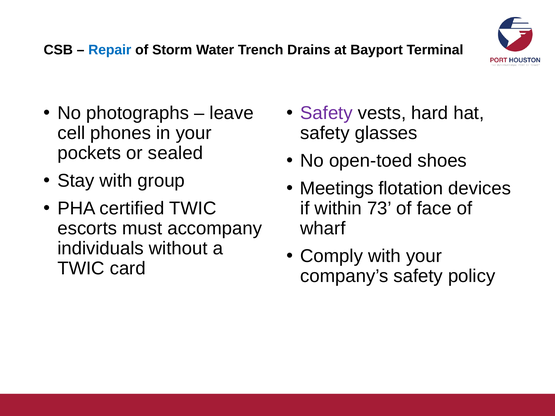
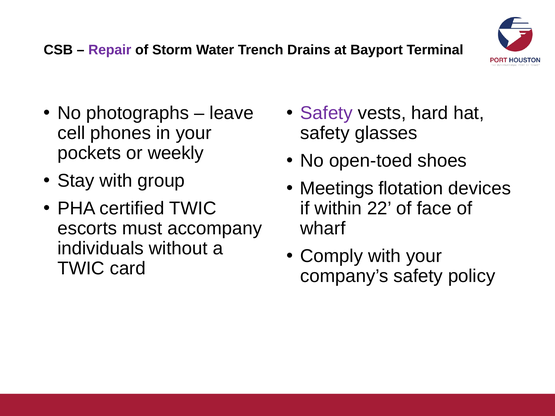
Repair colour: blue -> purple (110, 50)
sealed: sealed -> weekly (176, 153)
73: 73 -> 22 (379, 209)
